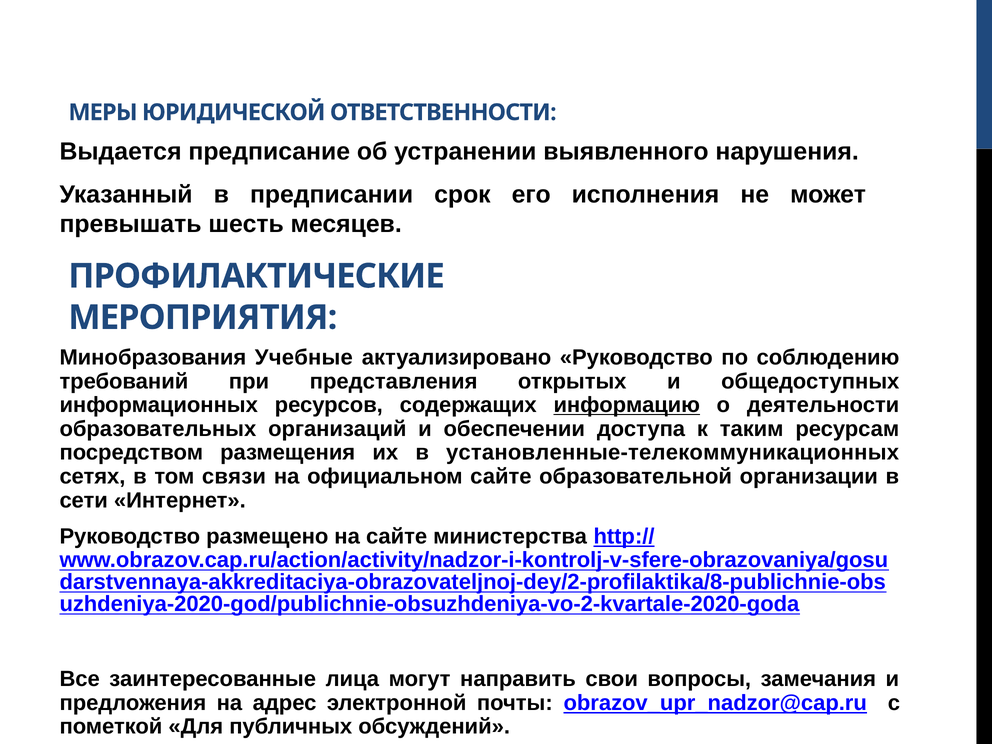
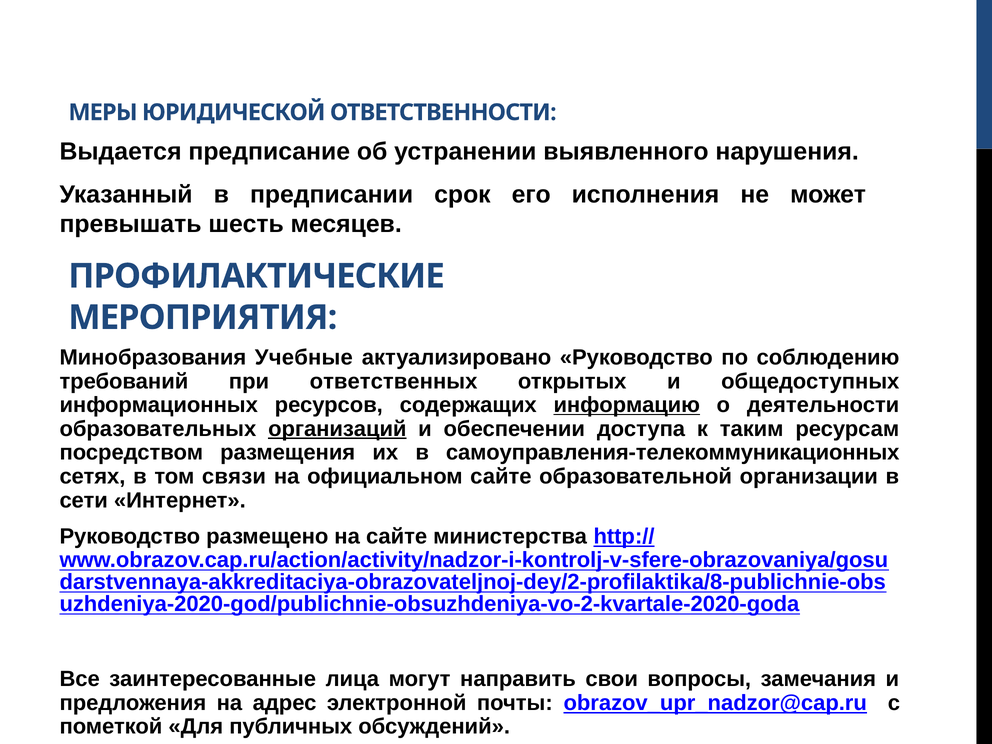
представления: представления -> ответственных (394, 381)
организаций underline: none -> present (337, 429)
установленные-телекоммуникационных: установленные-телекоммуникационных -> самоуправления-телекоммуникационных (673, 453)
